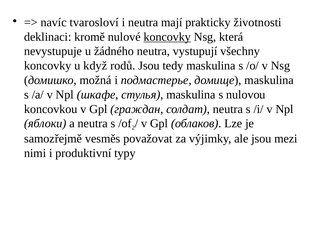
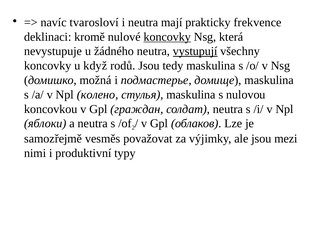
životnosti: životnosti -> frekvence (258, 22)
vystupují underline: none -> present (195, 51)
шкафе: шкафе -> колено (98, 94)
